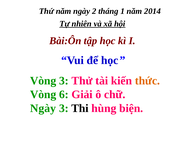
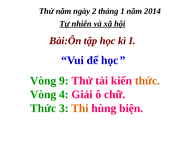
Vòng 3: 3 -> 9 (64, 81)
6: 6 -> 4 (64, 94)
Ngày: Ngày -> Thức (43, 108)
Thi colour: black -> orange (80, 108)
